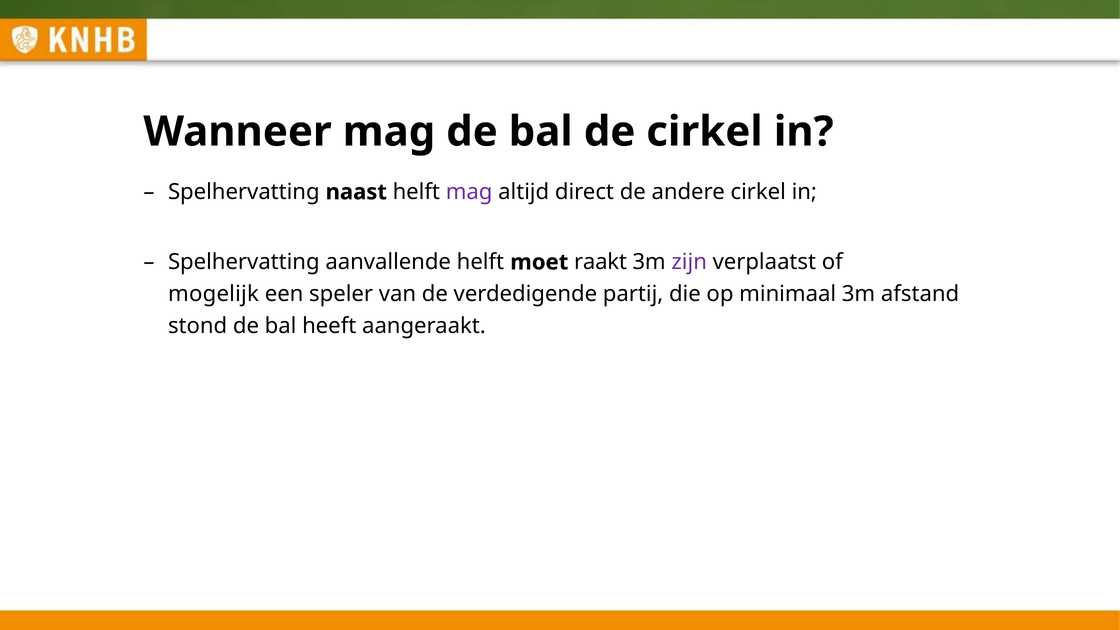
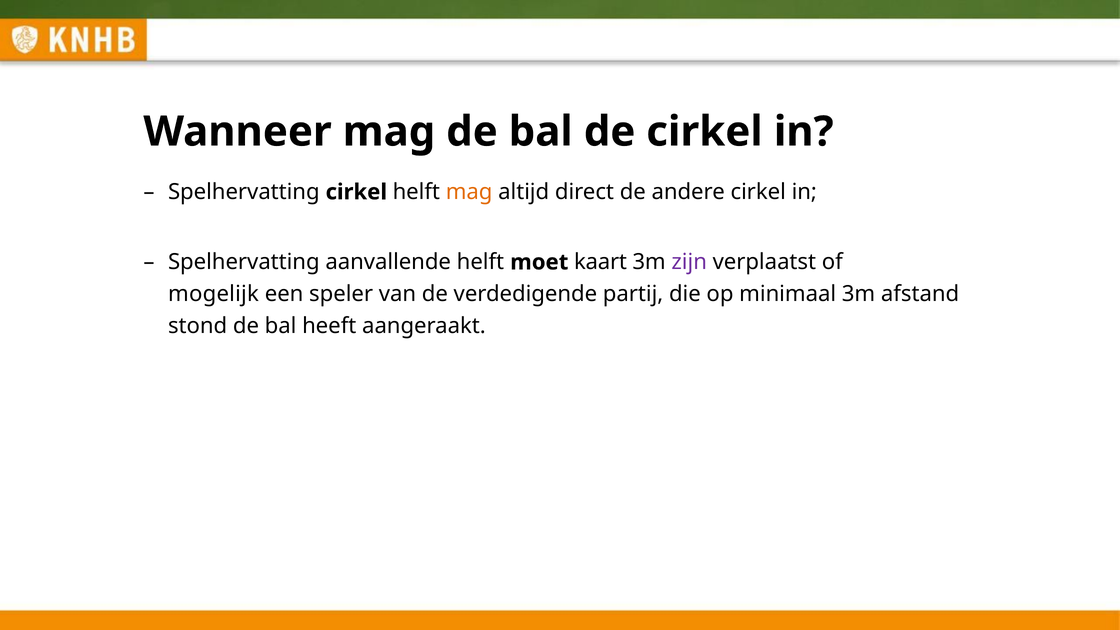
Spelhervatting naast: naast -> cirkel (356, 192)
mag colour: purple -> orange (469, 192)
raakt: raakt -> kaart (600, 262)
